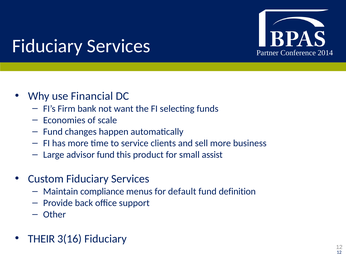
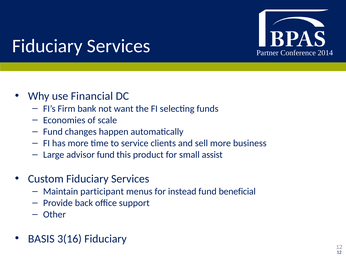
compliance: compliance -> participant (102, 192)
default: default -> instead (182, 192)
definition: definition -> beneficial (237, 192)
THEIR: THEIR -> BASIS (41, 239)
